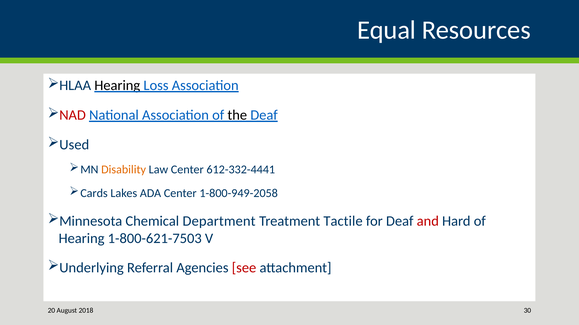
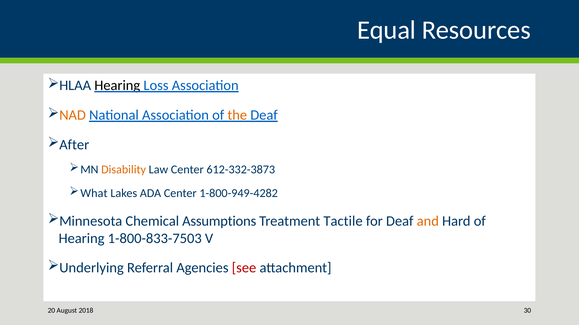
NAD colour: red -> orange (73, 115)
the colour: black -> orange (237, 115)
Used: Used -> After (74, 145)
612-332-4441: 612-332-4441 -> 612-332-3873 (241, 170)
Cards: Cards -> What (94, 193)
1-800-949-2058: 1-800-949-2058 -> 1-800-949-4282 (239, 193)
Department: Department -> Assumptions (219, 222)
and colour: red -> orange (428, 222)
1-800-621-7503: 1-800-621-7503 -> 1-800-833-7503 (155, 239)
